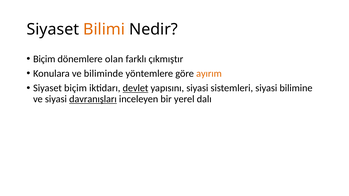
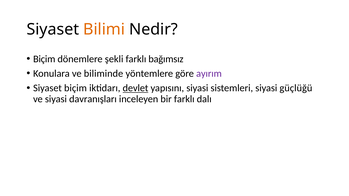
olan: olan -> şekli (114, 59)
çıkmıştır: çıkmıştır -> bağımsız (166, 59)
ayırım colour: orange -> purple (209, 74)
bilimine: bilimine -> güçlüğü (296, 88)
davranışları underline: present -> none (93, 99)
bir yerel: yerel -> farklı (184, 99)
